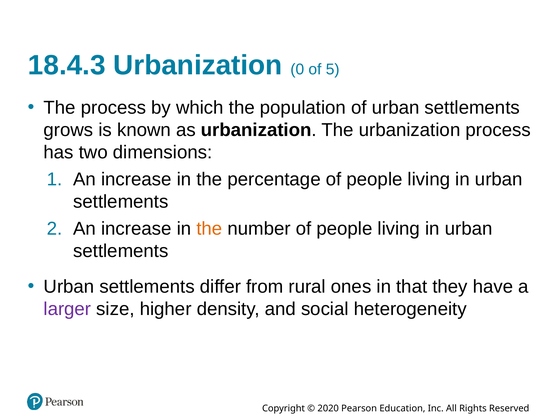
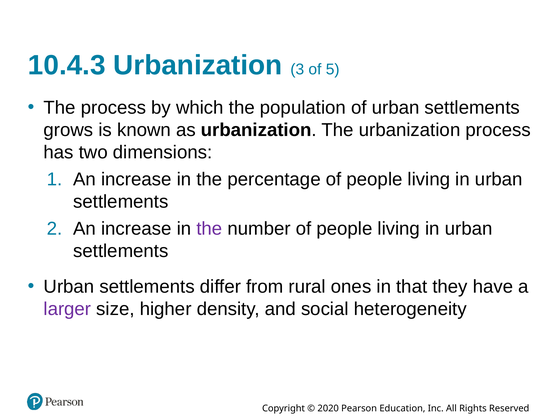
18.4.3: 18.4.3 -> 10.4.3 (67, 65)
0: 0 -> 3 (297, 70)
the colour: orange -> purple (209, 229)
